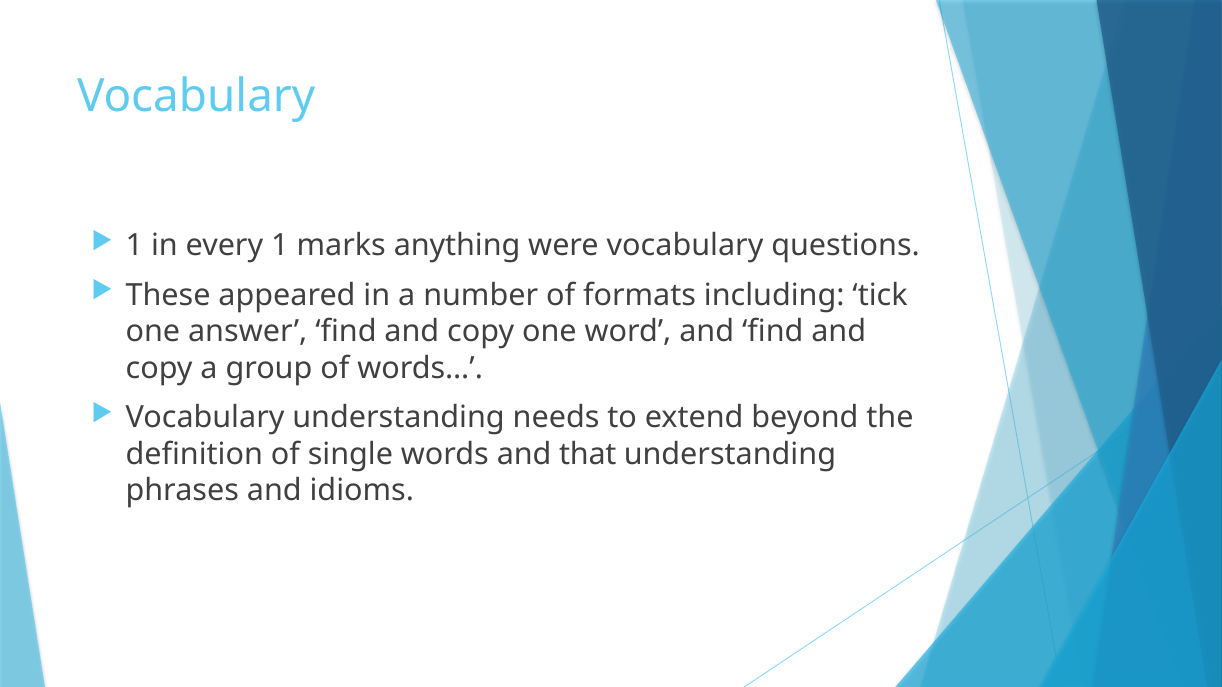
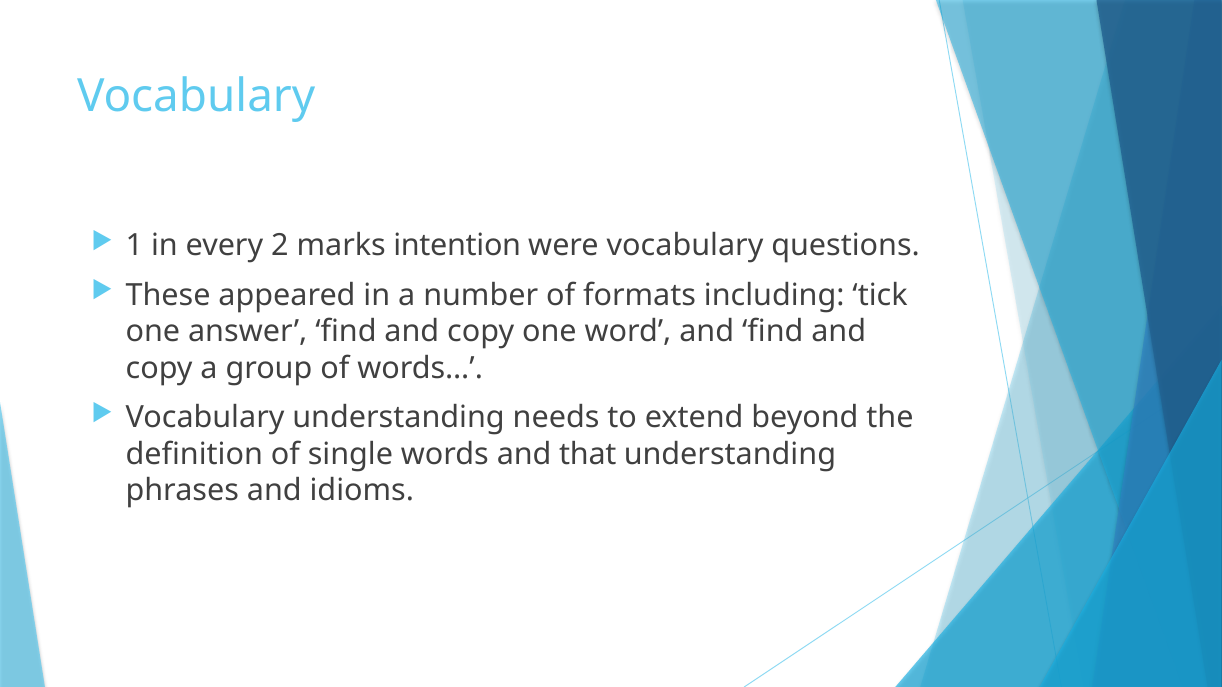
every 1: 1 -> 2 (280, 246)
anything: anything -> intention (457, 246)
